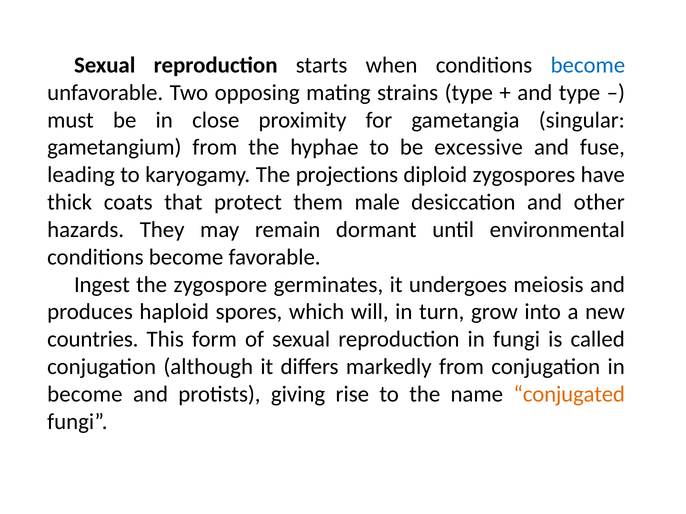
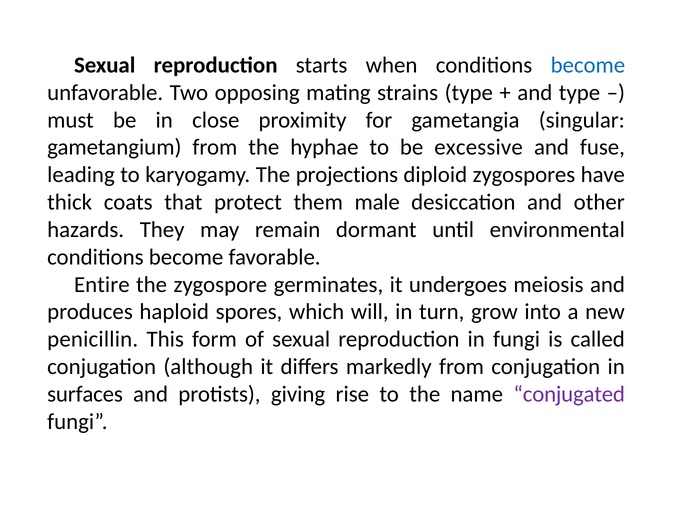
Ingest: Ingest -> Entire (102, 285)
countries: countries -> penicillin (93, 340)
become: become -> surfaces (85, 395)
conjugated colour: orange -> purple (569, 395)
